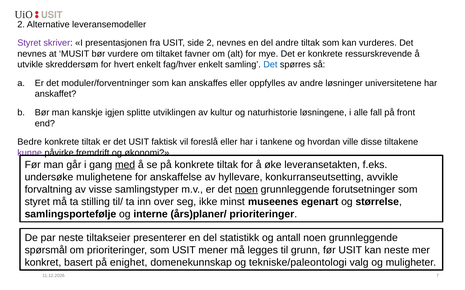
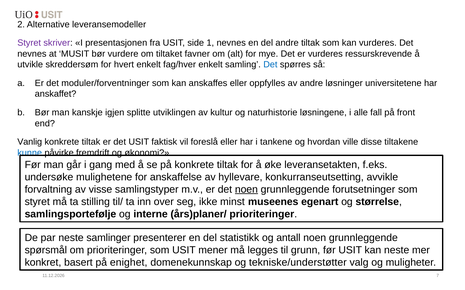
side 2: 2 -> 1 (210, 43)
er konkrete: konkrete -> vurderes (325, 54)
Bedre: Bedre -> Vanlig (30, 142)
kunne colour: purple -> blue (30, 153)
med underline: present -> none (125, 165)
tiltakseier: tiltakseier -> samlinger (108, 238)
tekniske/paleontologi: tekniske/paleontologi -> tekniske/understøtter (298, 263)
